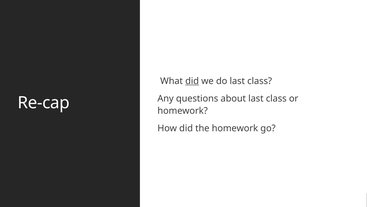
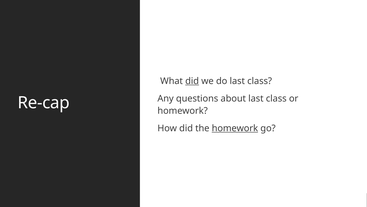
homework underline: none -> present (235, 128)
